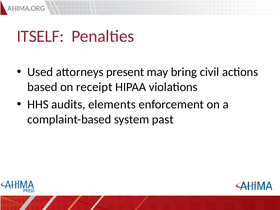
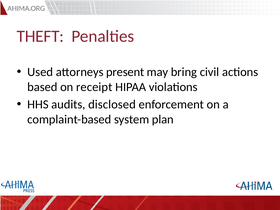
ITSELF: ITSELF -> THEFT (40, 36)
elements: elements -> disclosed (112, 104)
past: past -> plan (163, 119)
